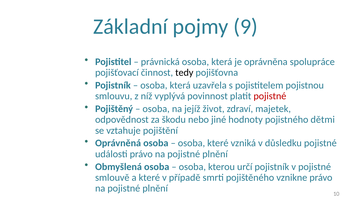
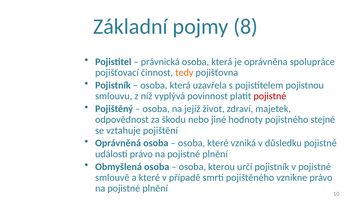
9: 9 -> 8 (246, 27)
tedy colour: black -> orange (184, 73)
dětmi: dětmi -> stejné (323, 120)
